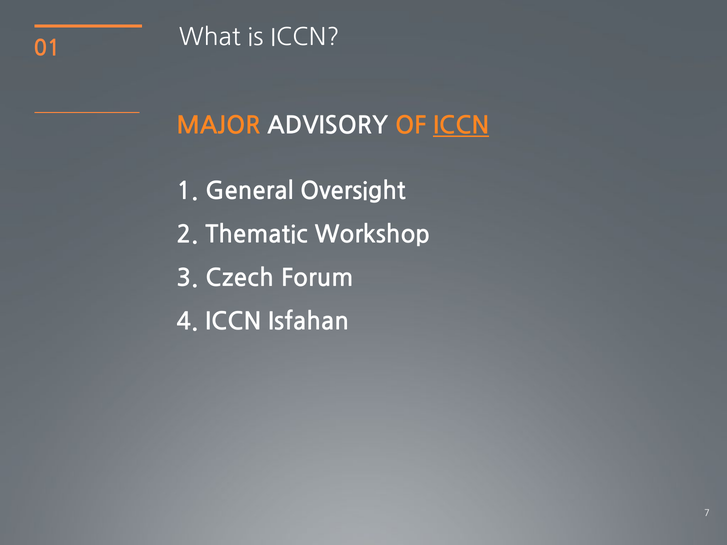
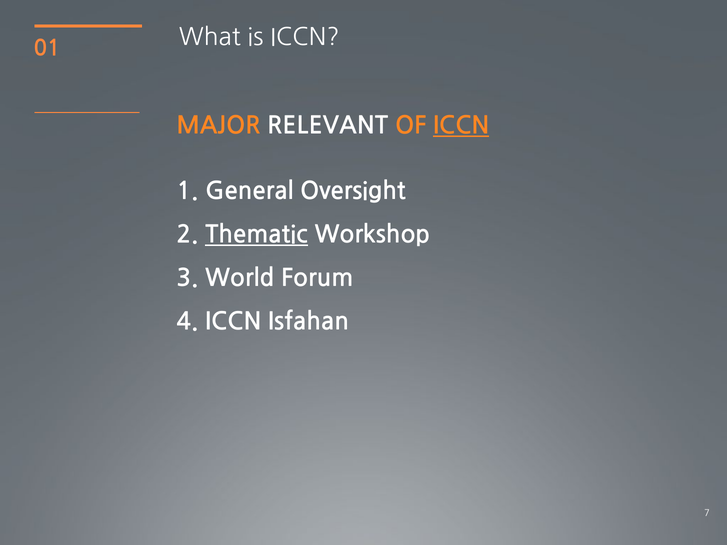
ADVISORY: ADVISORY -> RELEVANT (328, 126)
Thematic underline: none -> present (257, 235)
Czech: Czech -> World (240, 278)
